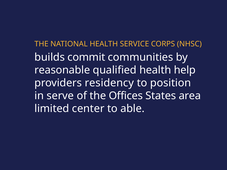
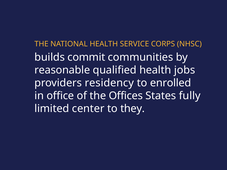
help: help -> jobs (185, 70)
position: position -> enrolled (171, 83)
serve: serve -> office (60, 96)
area: area -> fully (190, 96)
able: able -> they (133, 109)
